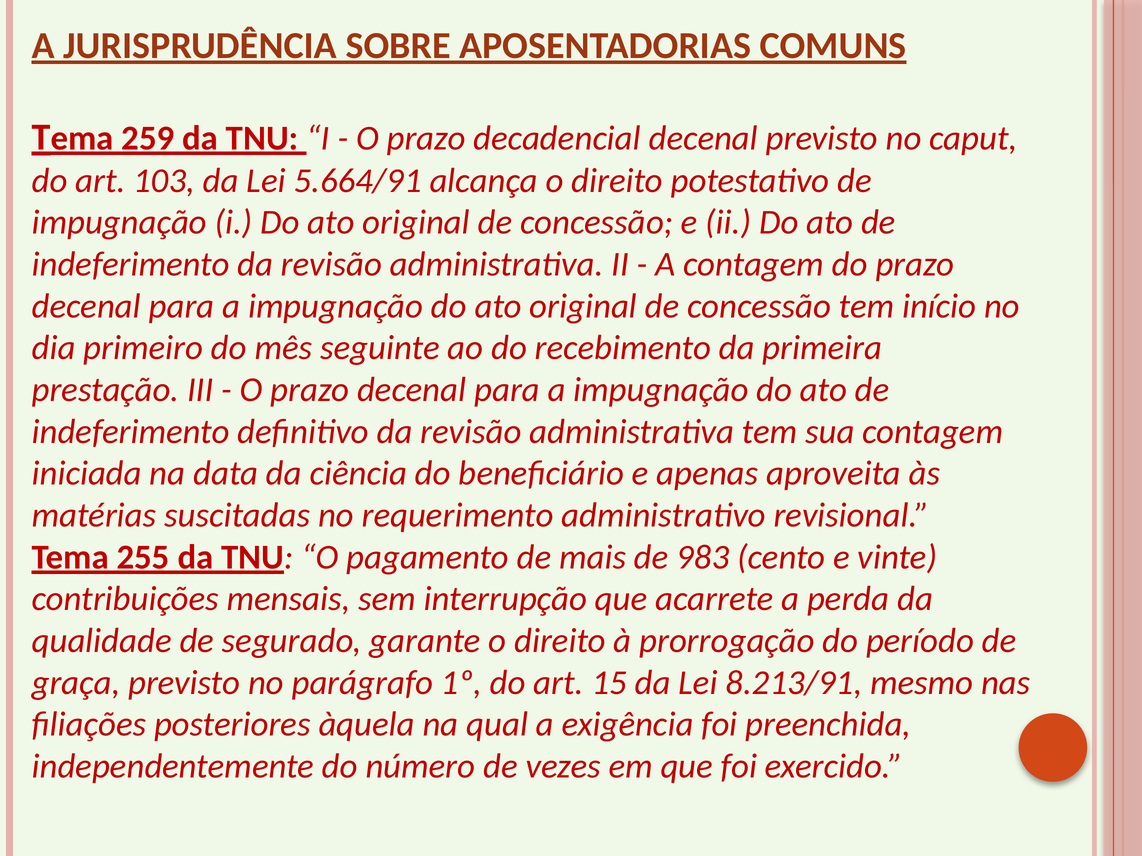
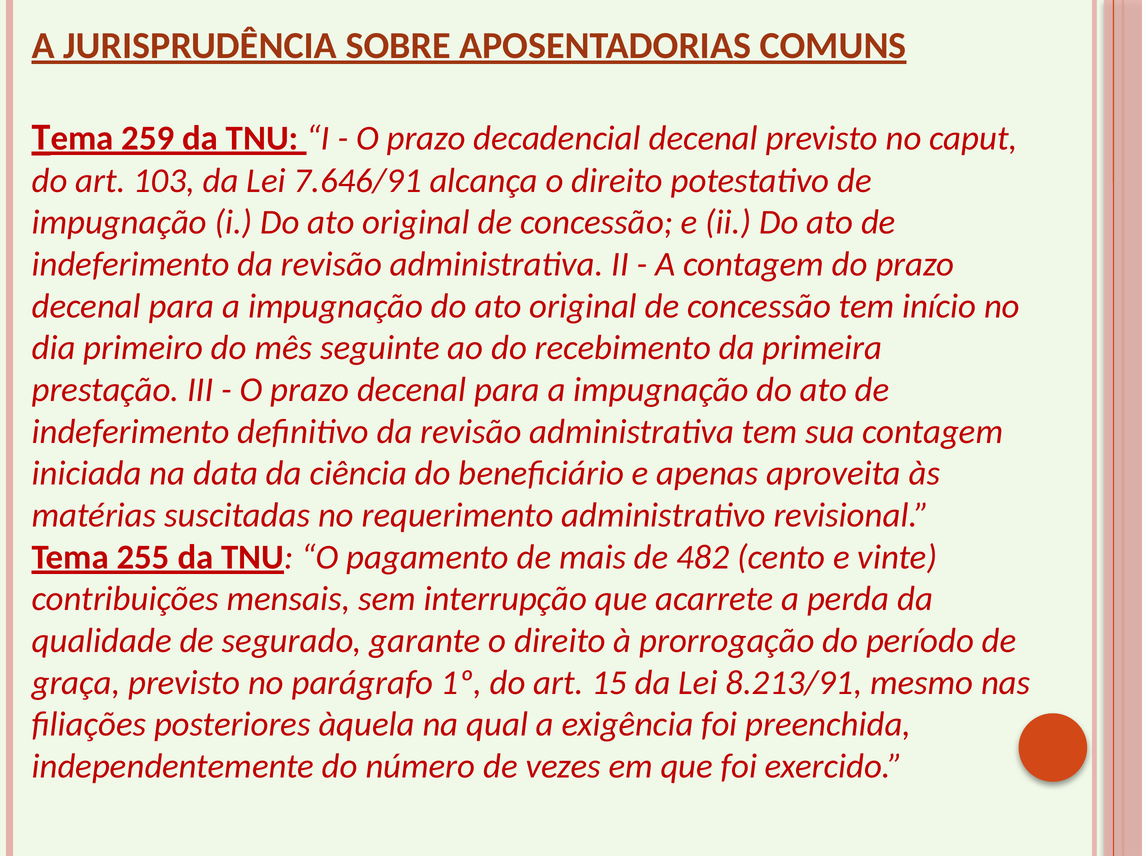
5.664/91: 5.664/91 -> 7.646/91 (358, 181)
983: 983 -> 482 (703, 557)
